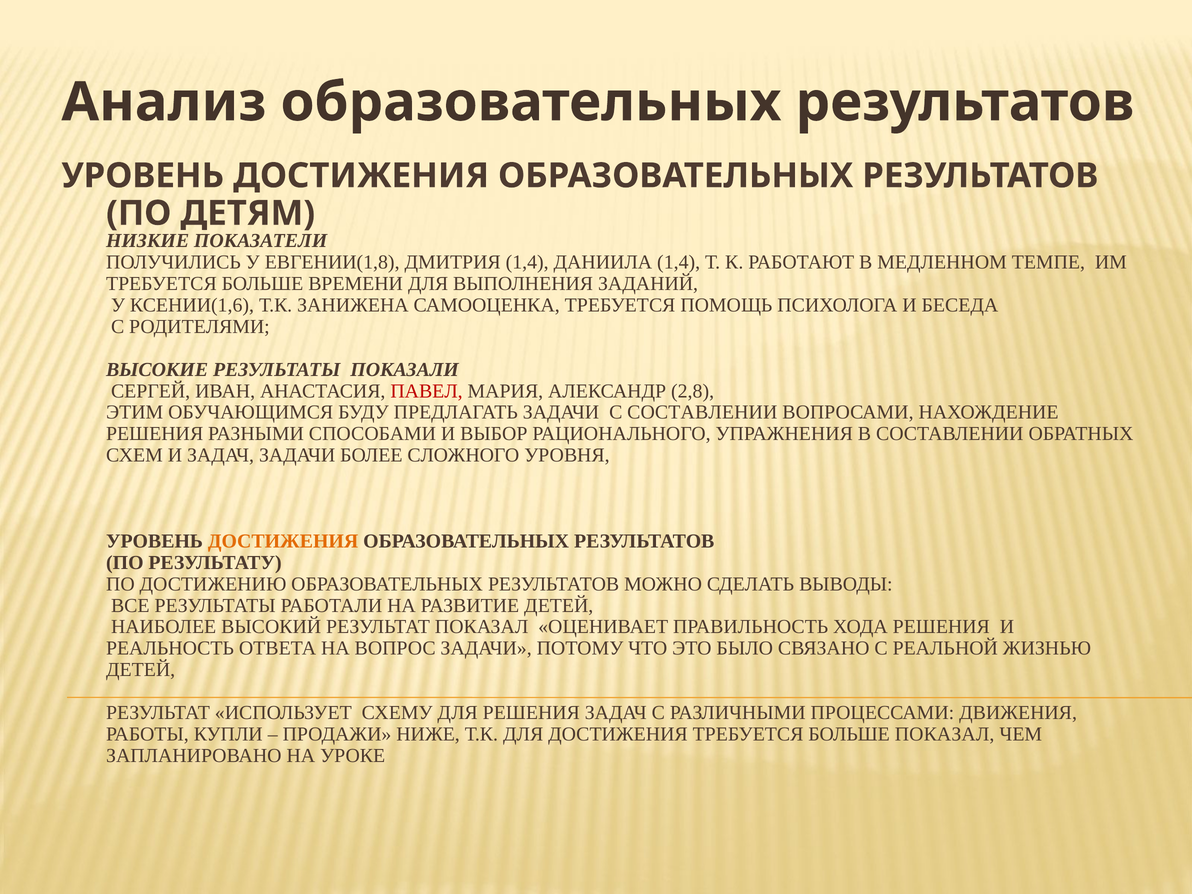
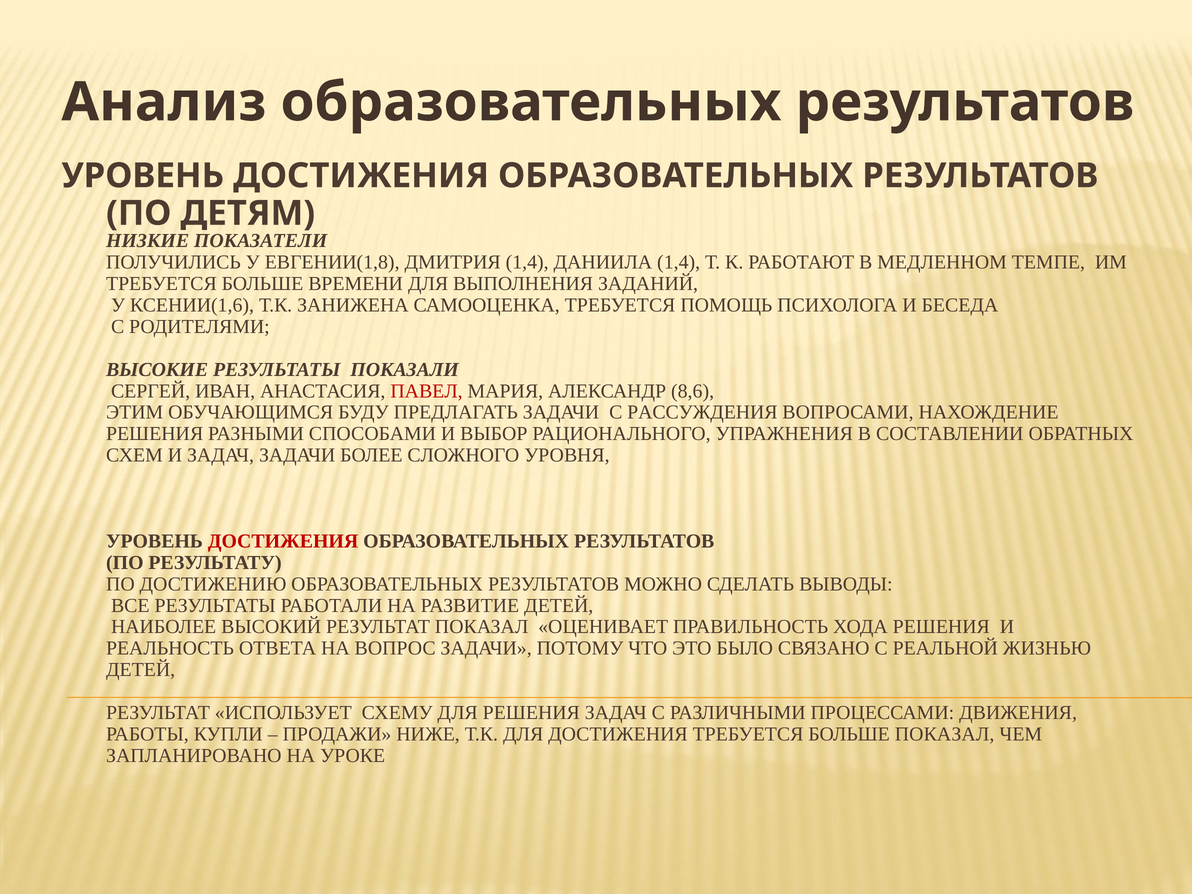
2,8: 2,8 -> 8,6 (693, 391)
С СОСТАВЛЕНИИ: СОСТАВЛЕНИИ -> РАССУЖДЕНИЯ (702, 412)
ДОСТИЖЕНИЯ colour: orange -> red (283, 541)
